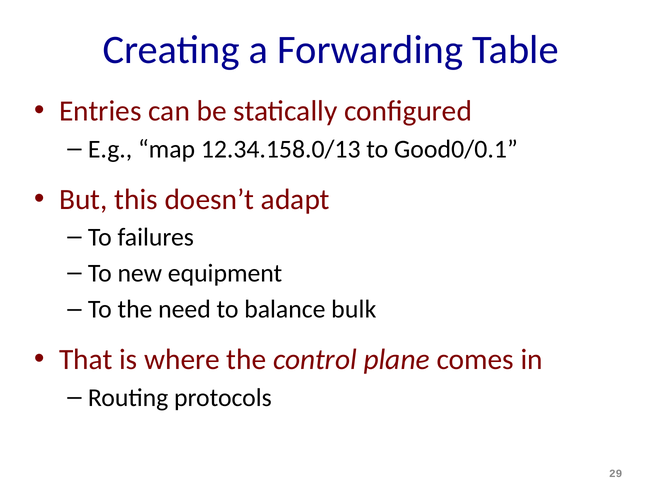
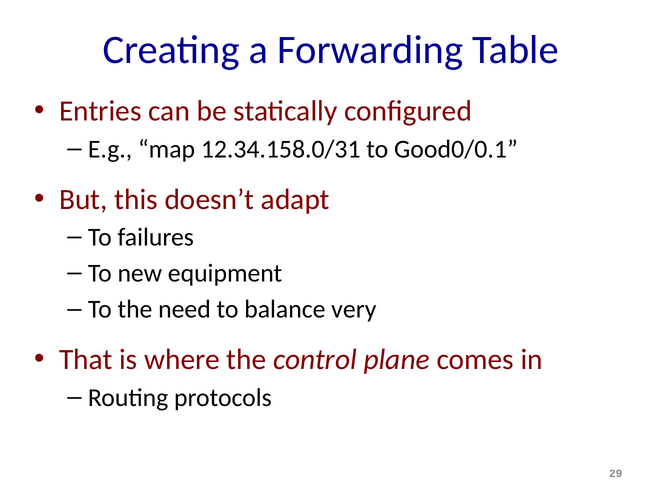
12.34.158.0/13: 12.34.158.0/13 -> 12.34.158.0/31 (281, 149)
bulk: bulk -> very (354, 310)
